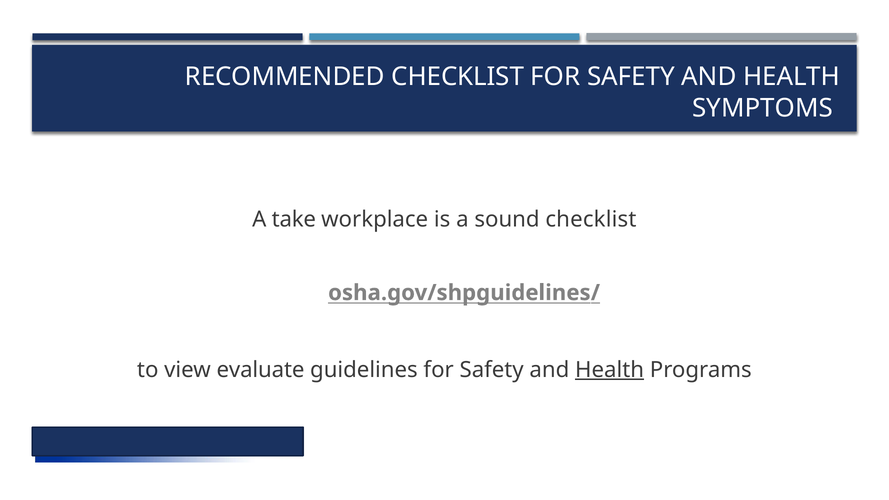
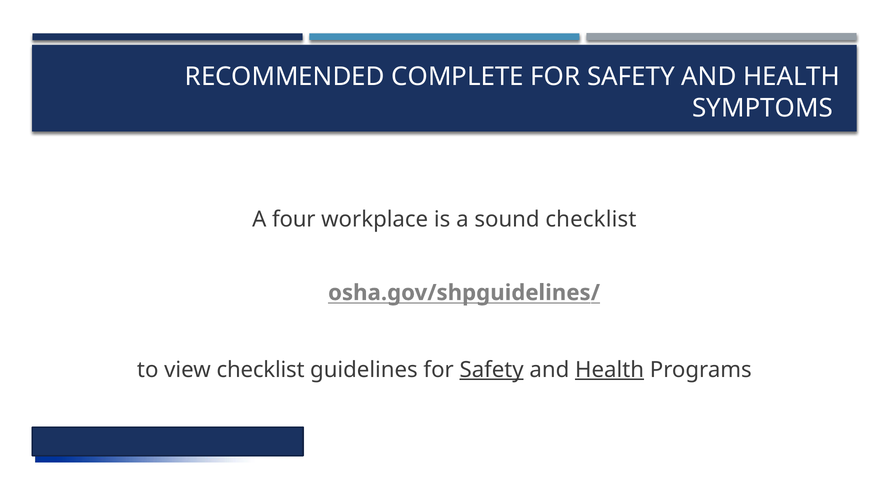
RECOMMENDED CHECKLIST: CHECKLIST -> COMPLETE (458, 77)
take: take -> four (294, 219)
view evaluate: evaluate -> checklist (261, 370)
Safety underline: none -> present (492, 370)
